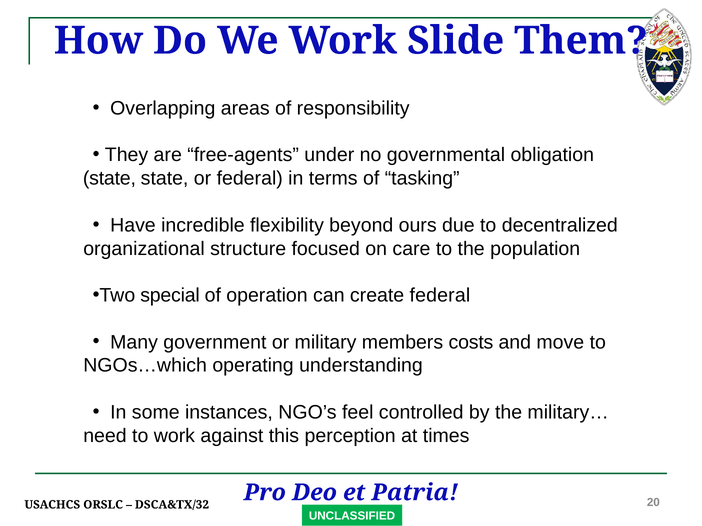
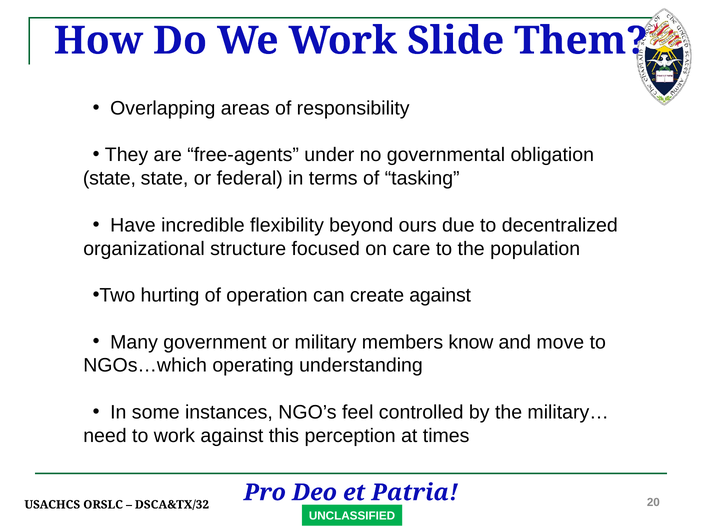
special: special -> hurting (170, 296)
create federal: federal -> against (440, 296)
costs: costs -> know (471, 342)
